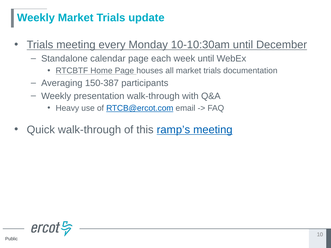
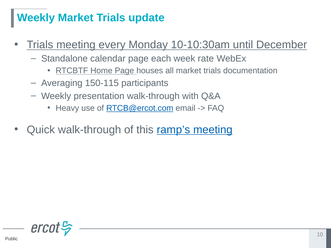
week until: until -> rate (206, 59)
150-387: 150-387 -> 150-115 (102, 83)
